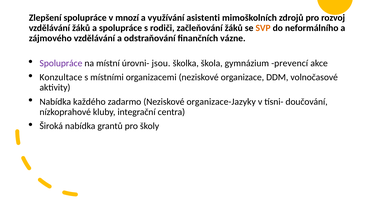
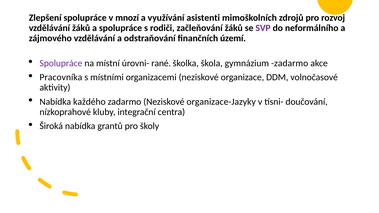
SVP colour: orange -> purple (263, 28)
vázne: vázne -> území (233, 38)
jsou: jsou -> rané (161, 63)
gymnázium prevencí: prevencí -> zadarmo (290, 63)
Konzultace: Konzultace -> Pracovníka (61, 77)
